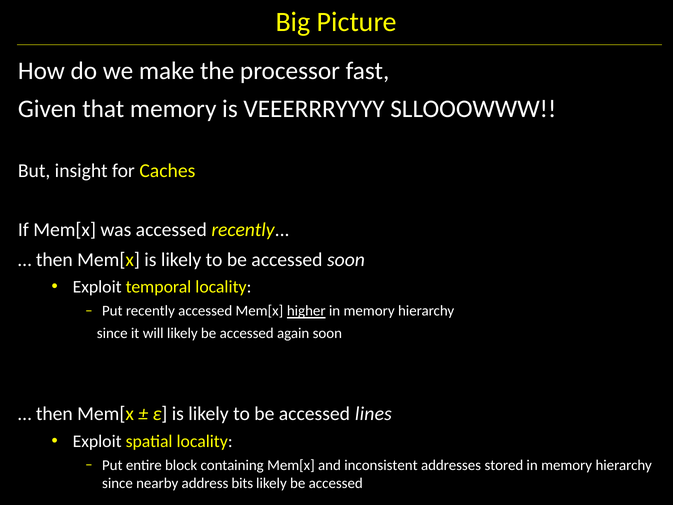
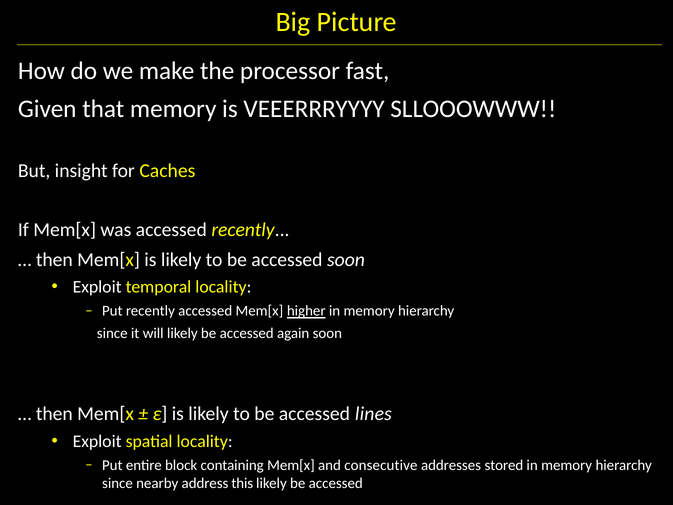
inconsistent: inconsistent -> consecutive (381, 465)
bits: bits -> this (242, 483)
